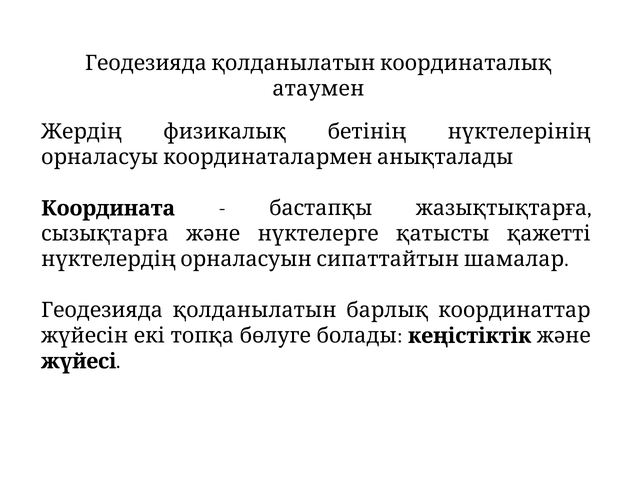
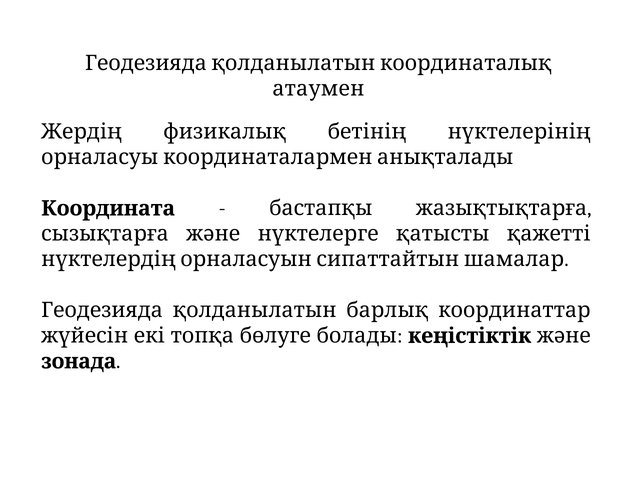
жүйесі: жүйесі -> зонада (79, 361)
